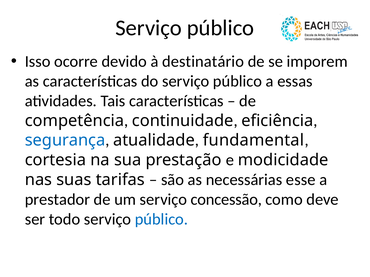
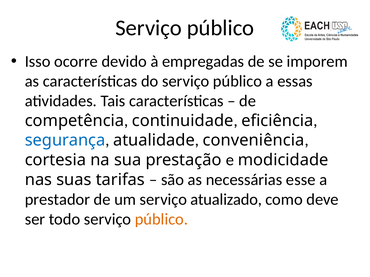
destinatário: destinatário -> empregadas (203, 62)
fundamental: fundamental -> conveniência (254, 141)
concessão: concessão -> atualizado (226, 200)
público colour: blue -> orange (161, 220)
